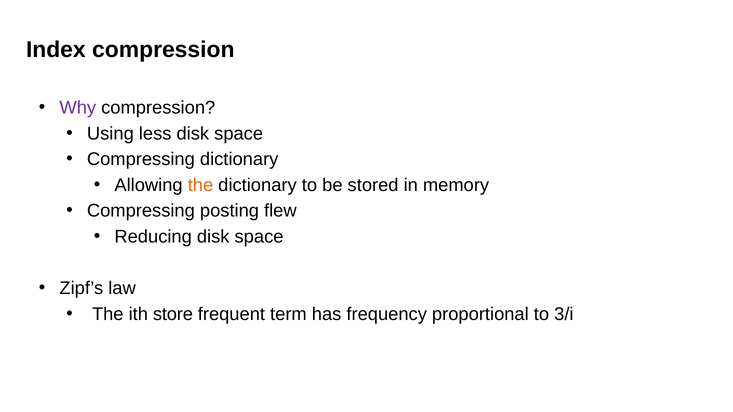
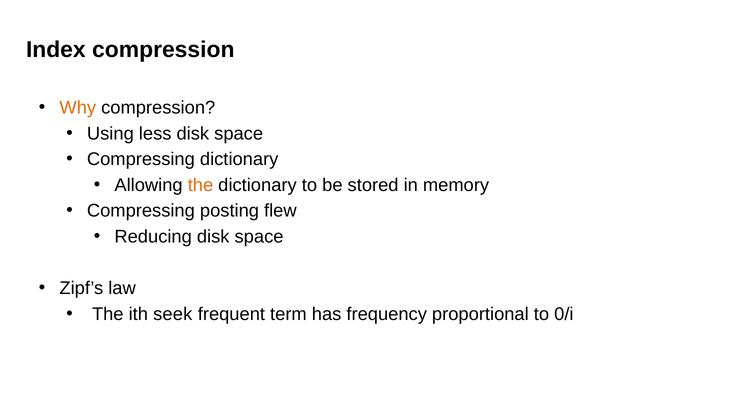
Why colour: purple -> orange (78, 108)
store: store -> seek (173, 314)
3/i: 3/i -> 0/i (564, 314)
